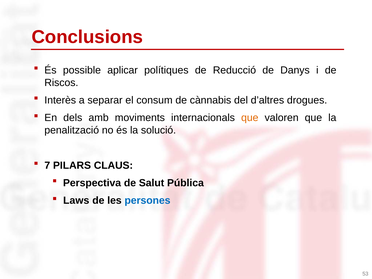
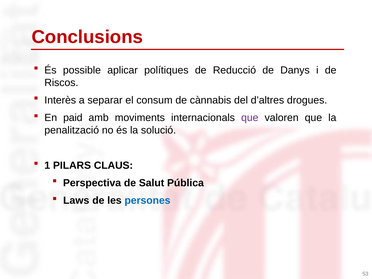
dels: dels -> paid (73, 118)
que colour: orange -> purple (250, 118)
7: 7 -> 1 (47, 165)
